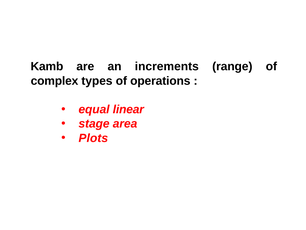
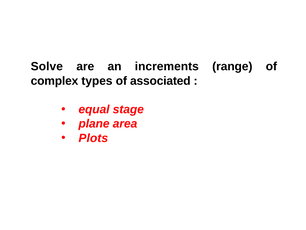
Kamb: Kamb -> Solve (47, 66)
operations: operations -> associated (160, 81)
linear: linear -> stage (128, 109)
stage: stage -> plane (94, 124)
